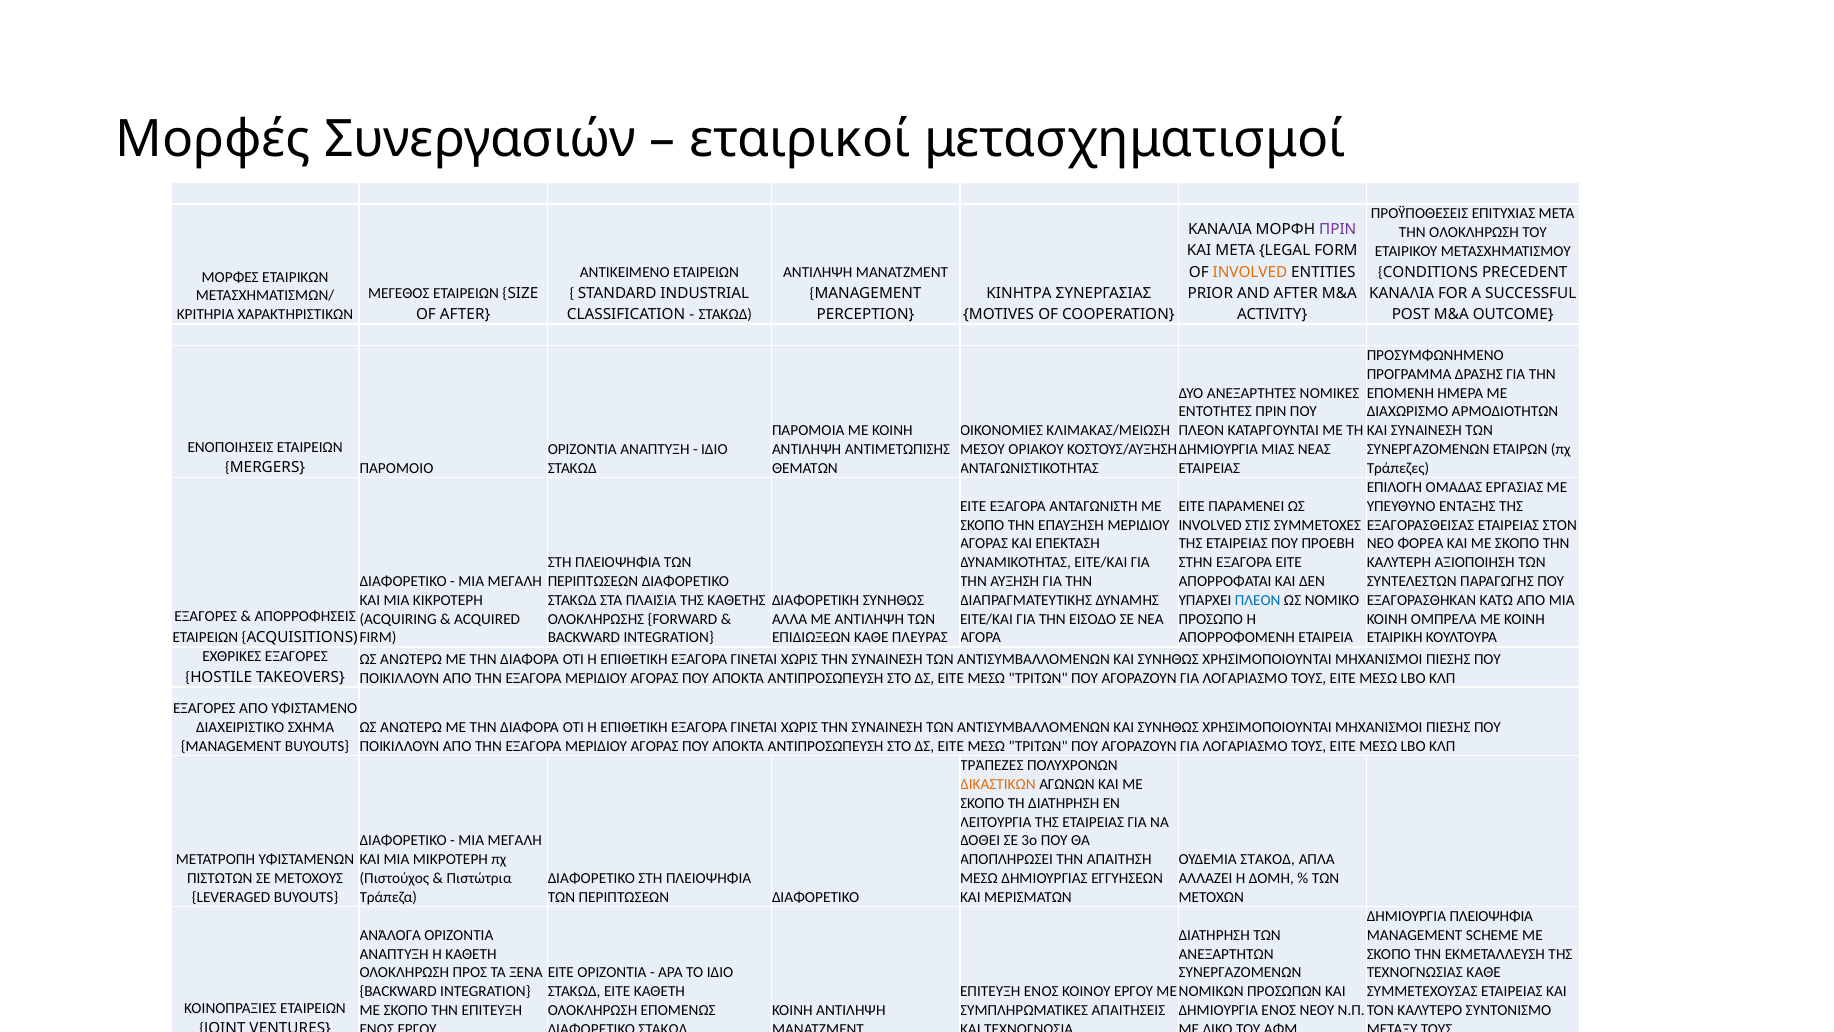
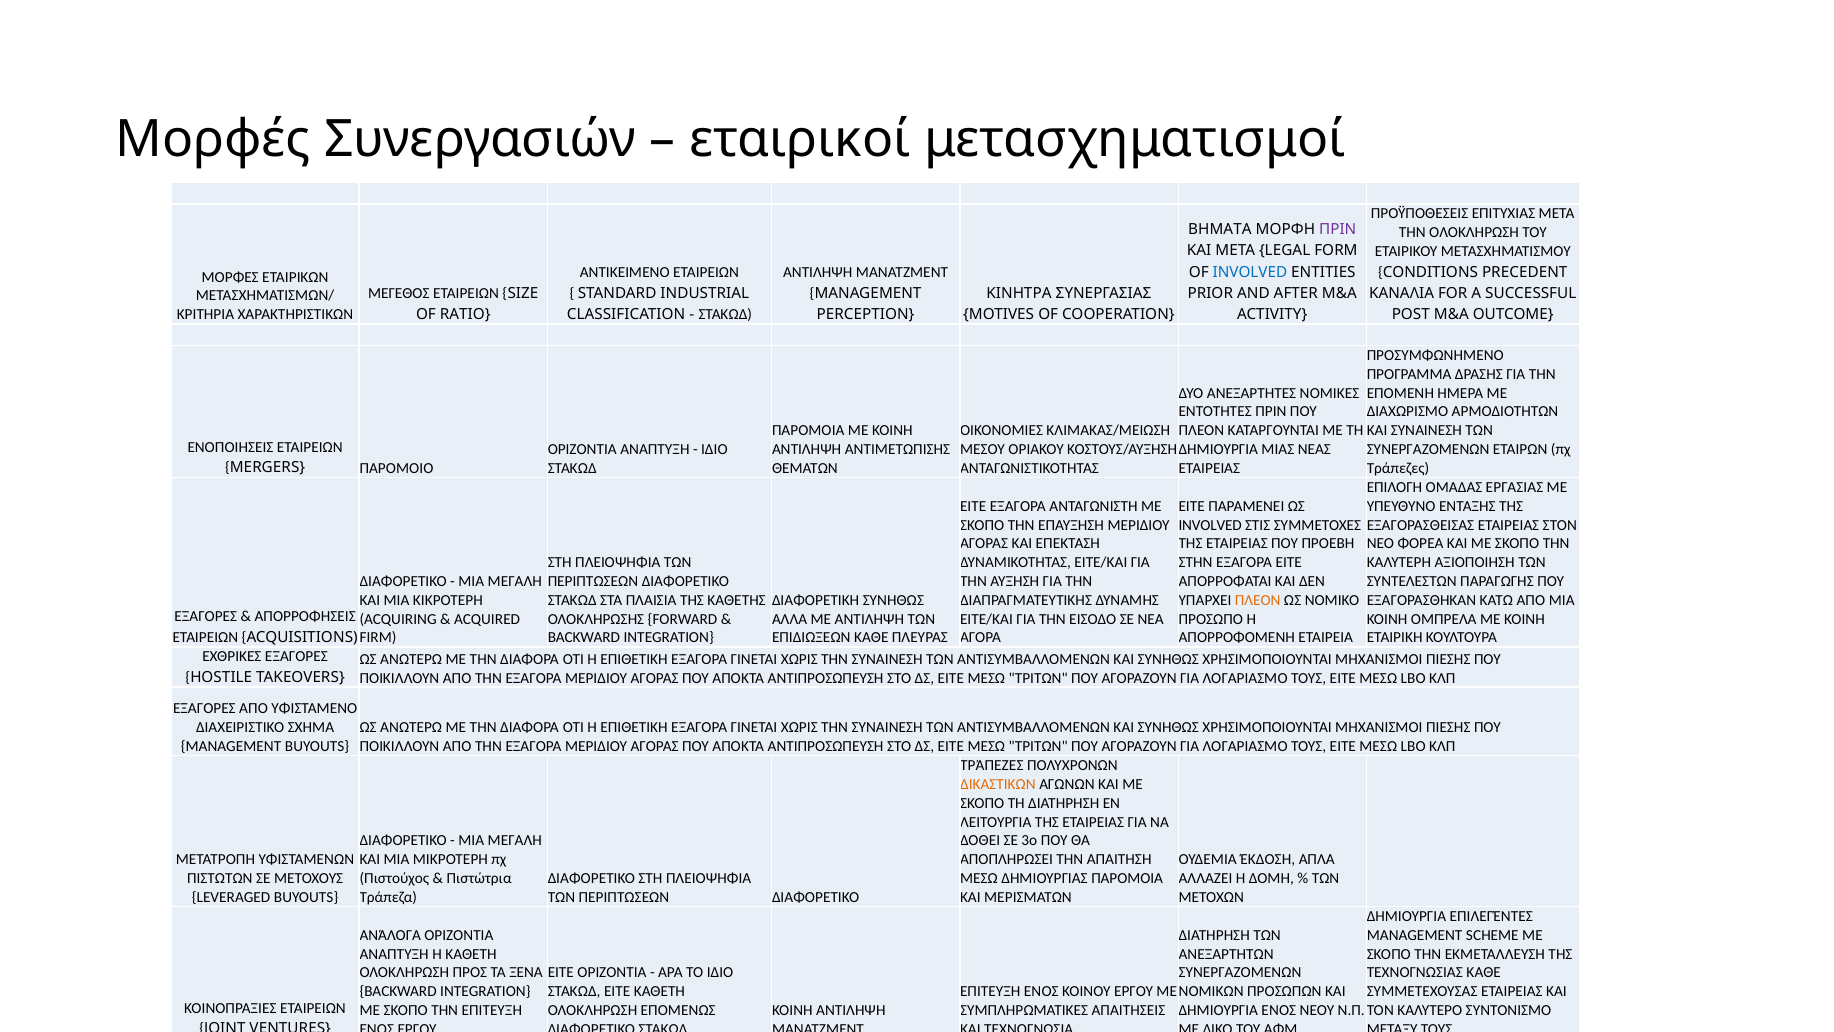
ΚΑΝΑΛΙΑ: ΚΑΝΑΛΙΑ -> ΒΗΜΑΤΑ (1220, 230)
INVOLVED colour: orange -> blue (1250, 272)
OF AFTER: AFTER -> RATIO (465, 314)
ΠΛΕΟΝ colour: blue -> orange (1258, 600)
ΣΤΑΚΟΔ: ΣΤΑΚΟΔ -> ΈΚΔΟΣΗ (1268, 859)
ΔΗΜΙΟΥΡΓΙΑΣ ΕΓΓΥΗΣΕΩΝ: ΕΓΓΥΗΣΕΩΝ -> ΠΑΡΟΜΟΙΑ (1127, 878)
ΔΗΜΙΟΥΡΓΙΑ ΠΛEΙΟΨΗΦΙΑ: ΠΛEΙΟΨΗΦΙΑ -> ΕΠΙΛΕΓΈΝΤΕΣ (1491, 916)
